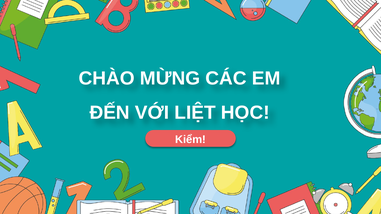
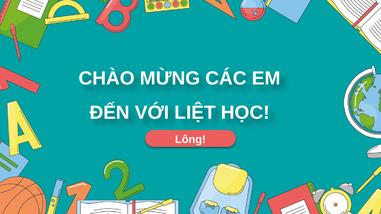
Kiểm: Kiểm -> Lông (190, 140)
